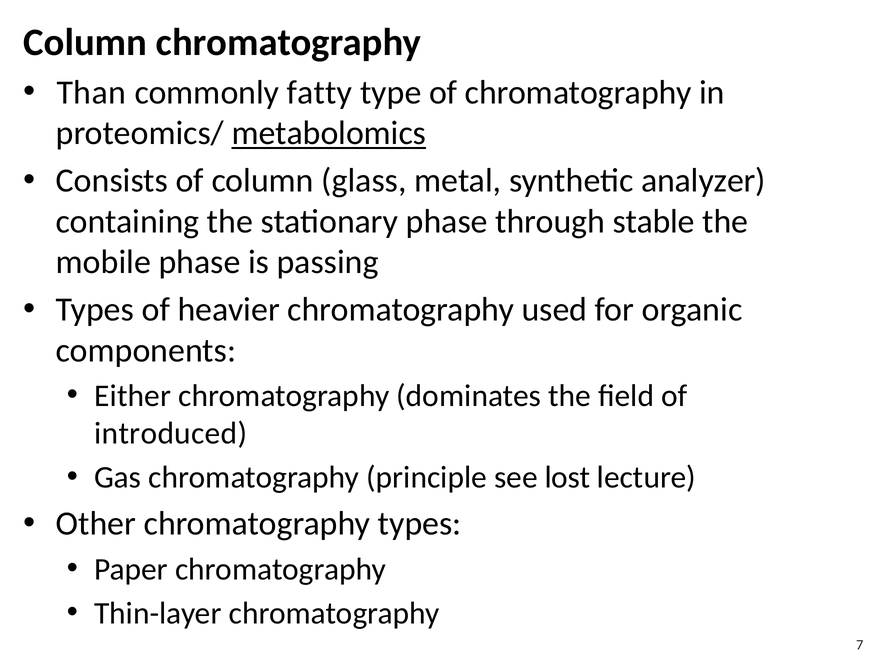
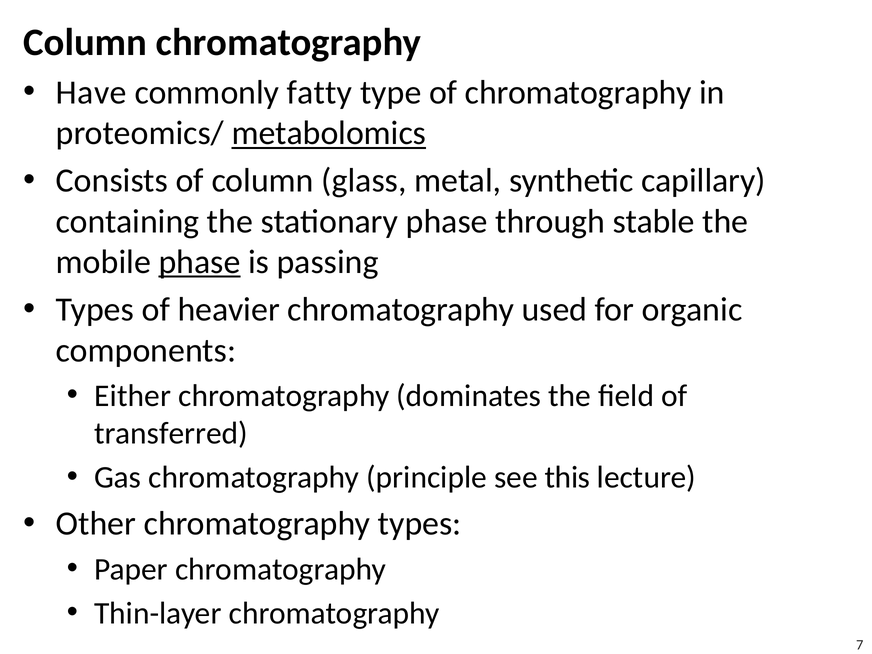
Than: Than -> Have (91, 92)
analyzer: analyzer -> capillary (703, 181)
phase underline: none -> present (199, 262)
introduced: introduced -> transferred (171, 434)
lost: lost -> this (567, 478)
